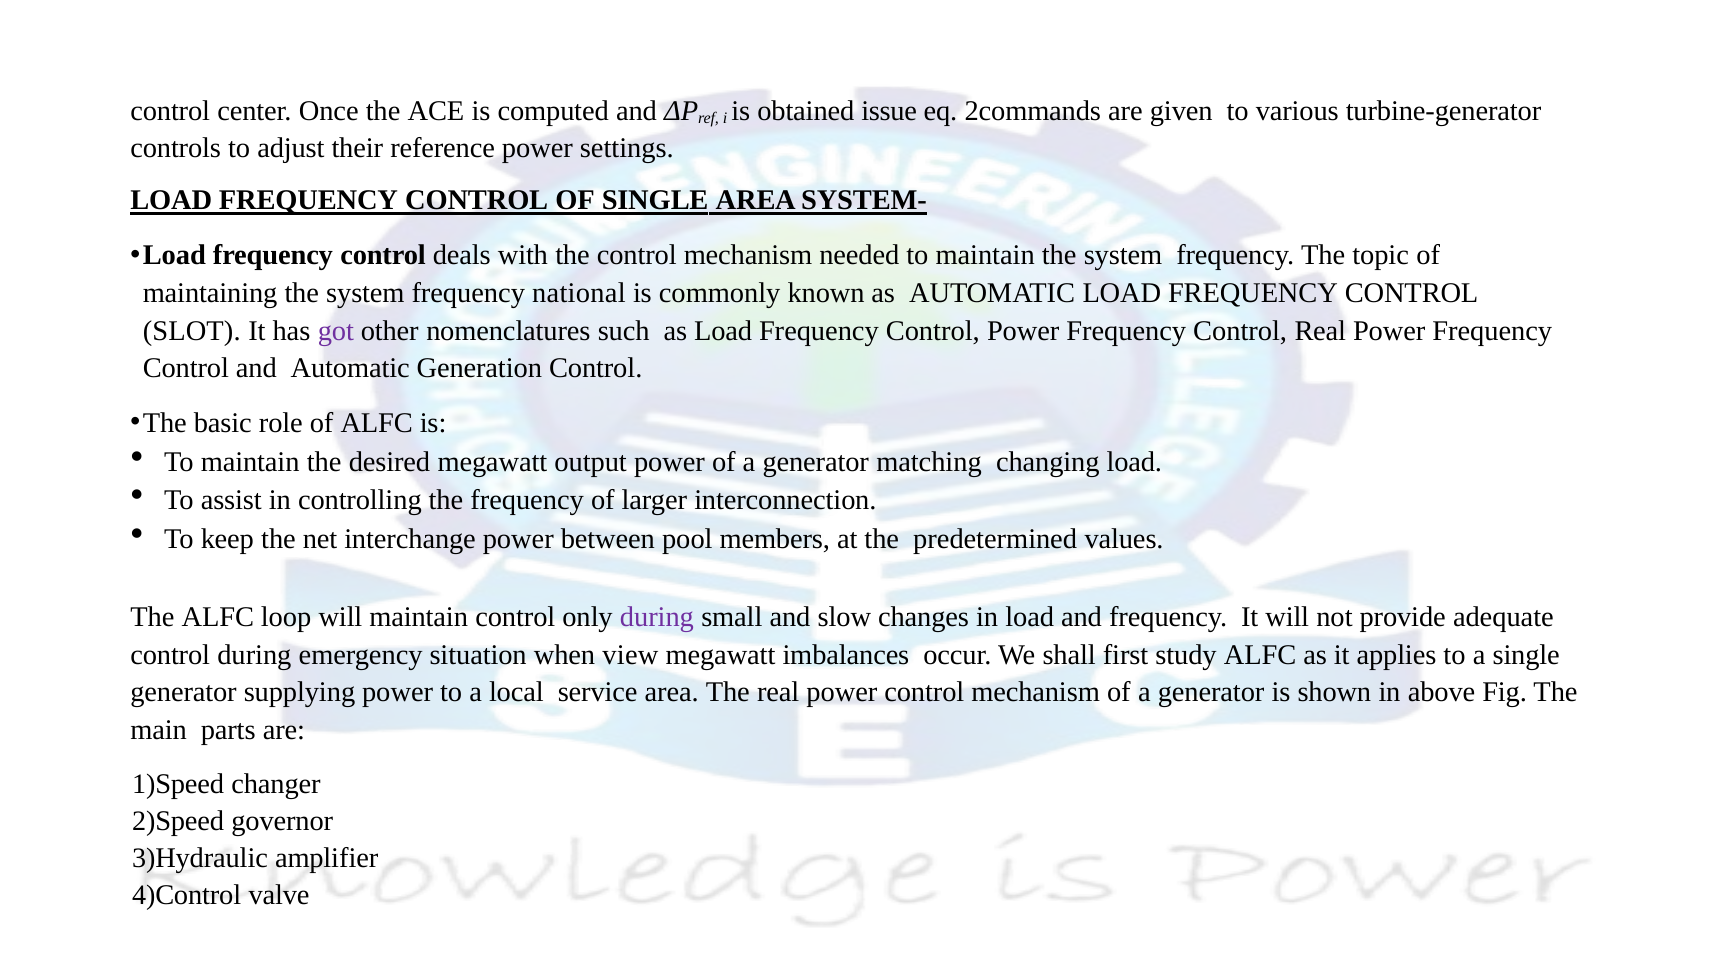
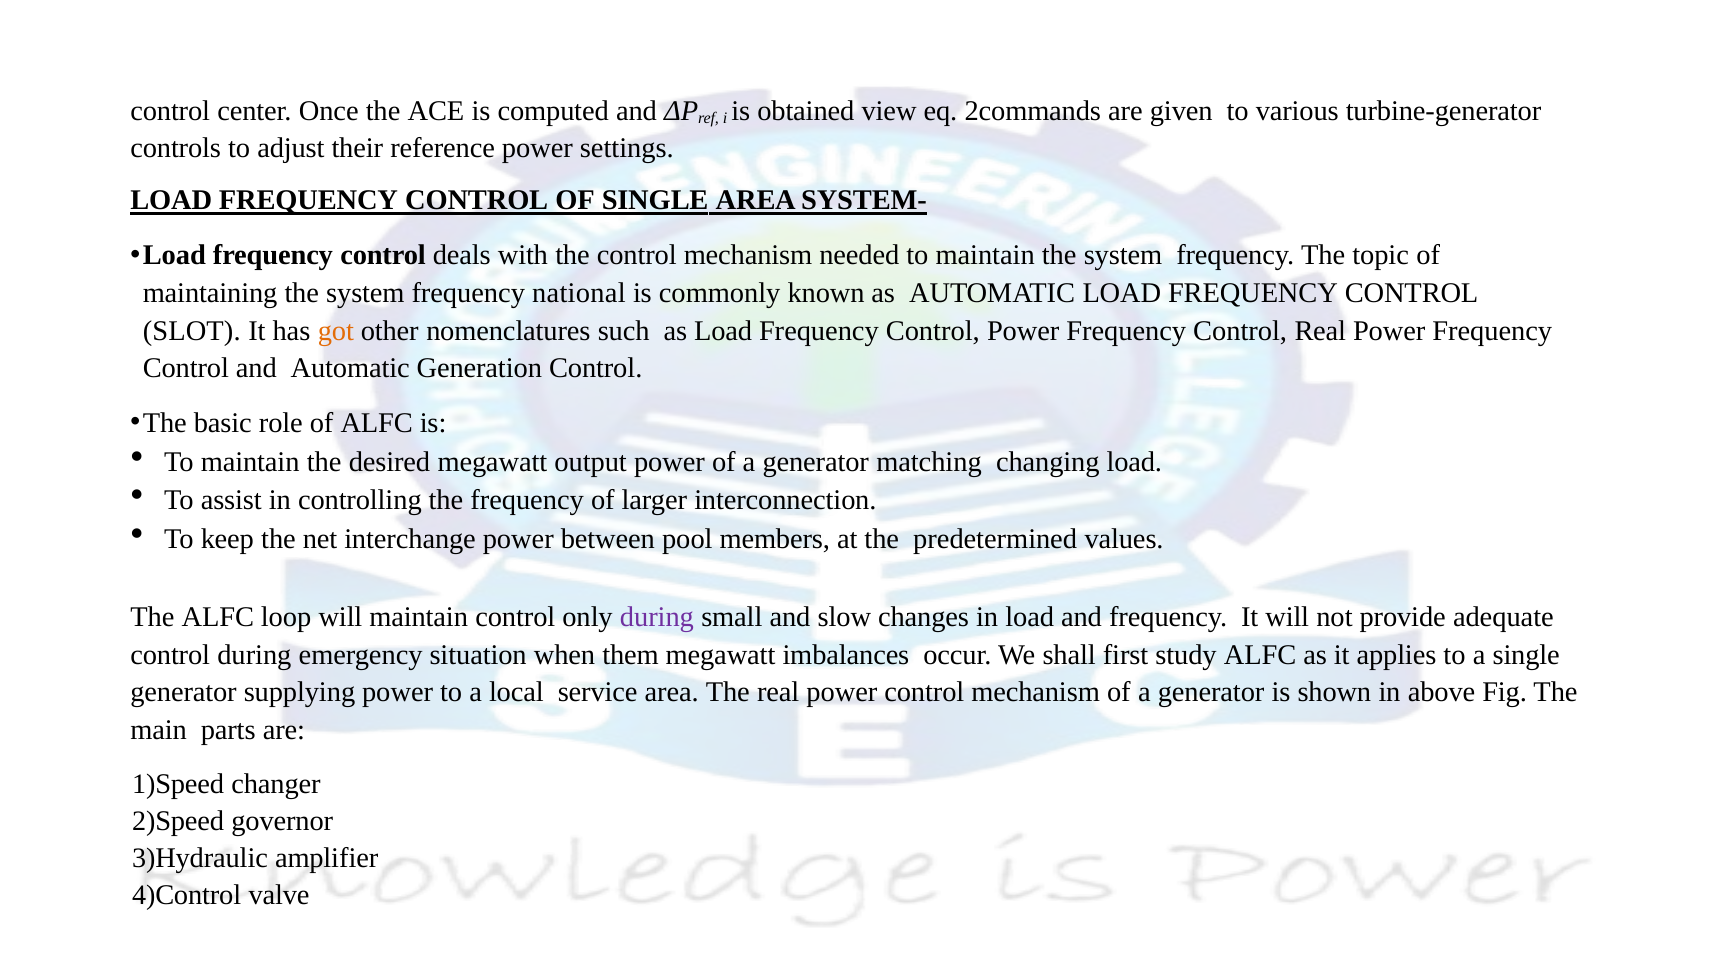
issue: issue -> view (889, 111)
got colour: purple -> orange (336, 331)
view: view -> them (631, 655)
